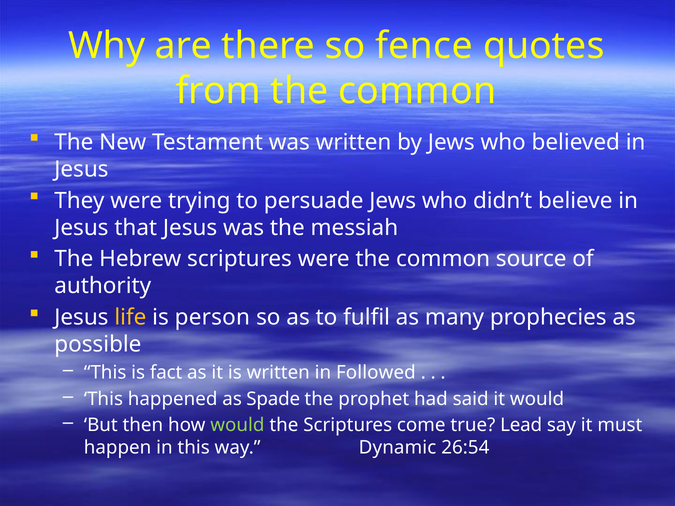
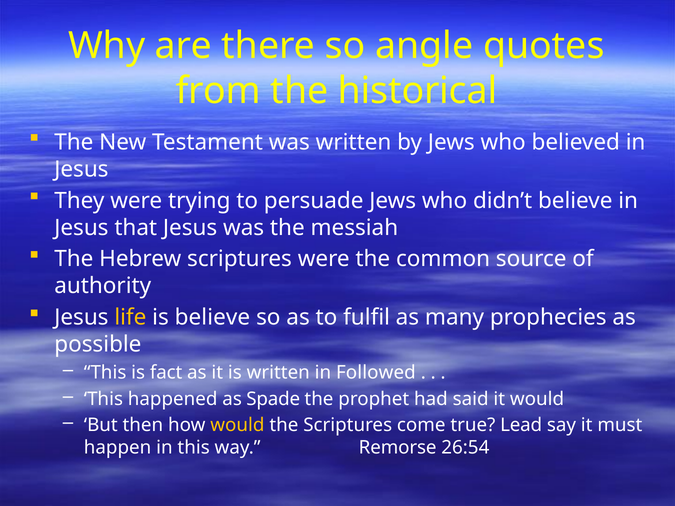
fence: fence -> angle (424, 46)
from the common: common -> historical (418, 91)
is person: person -> believe (212, 318)
would colour: light green -> yellow (237, 425)
Dynamic: Dynamic -> Remorse (398, 448)
